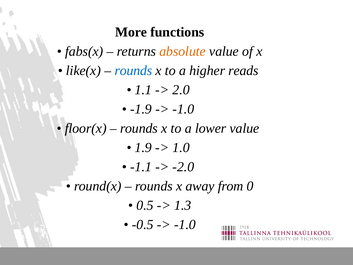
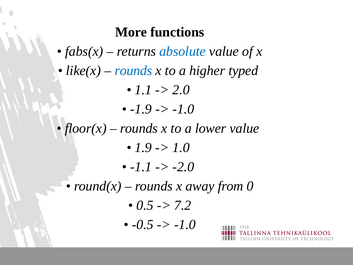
absolute colour: orange -> blue (183, 51)
reads: reads -> typed (243, 71)
1.3: 1.3 -> 7.2 (183, 205)
